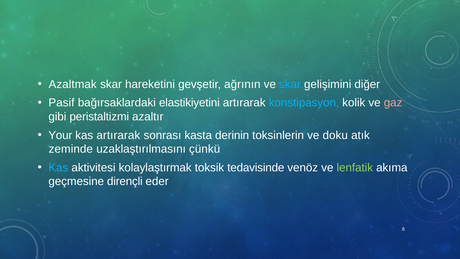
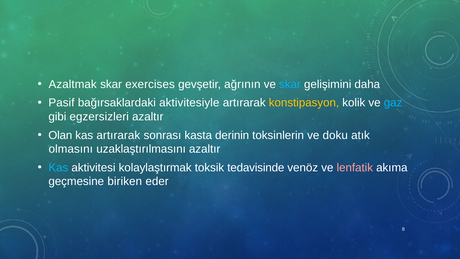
hareketini: hareketini -> exercises (150, 84)
diğer: diğer -> daha (367, 84)
elastikiyetini: elastikiyetini -> aktivitesiyle (189, 103)
konstipasyon colour: light blue -> yellow (304, 103)
gaz colour: pink -> light blue (393, 103)
peristaltizmi: peristaltizmi -> egzersizleri (99, 117)
Your: Your -> Olan (60, 135)
zeminde: zeminde -> olmasını (71, 149)
uzaklaştırılmasını çünkü: çünkü -> azaltır (205, 149)
lenfatik colour: light green -> pink (355, 168)
dirençli: dirençli -> biriken (125, 181)
